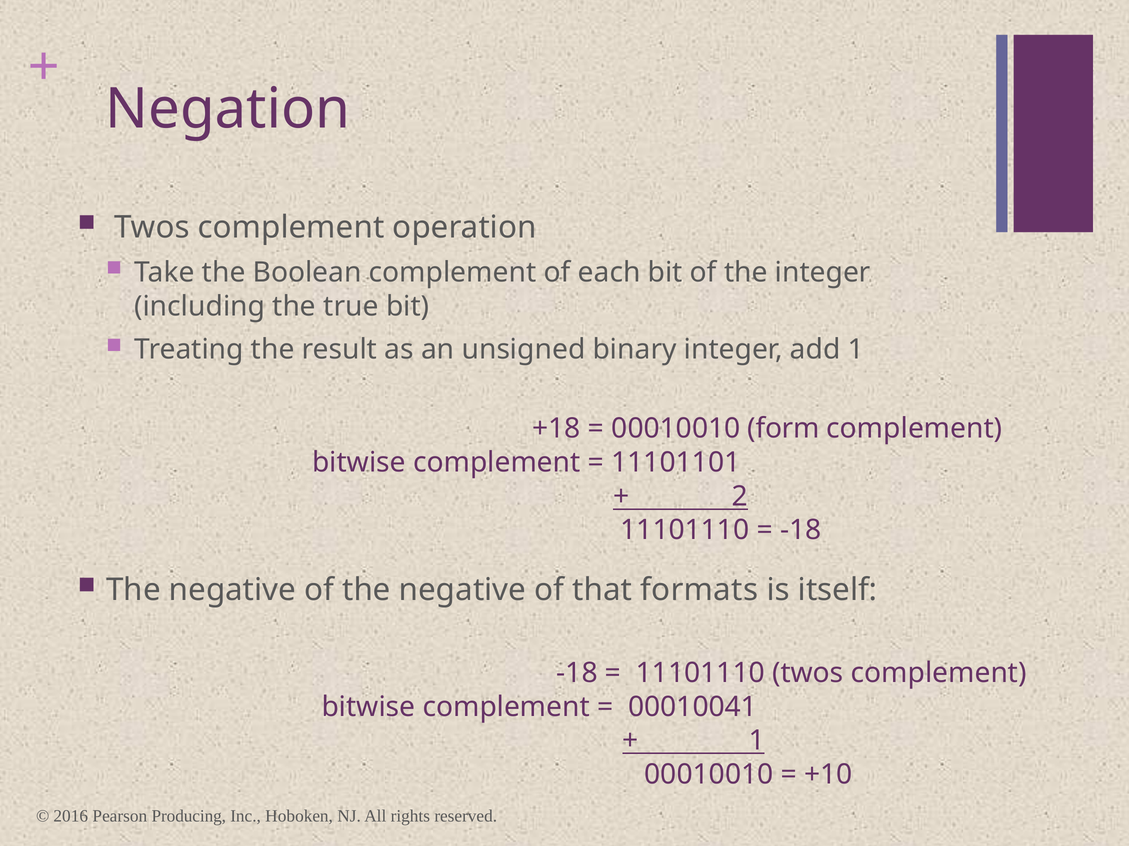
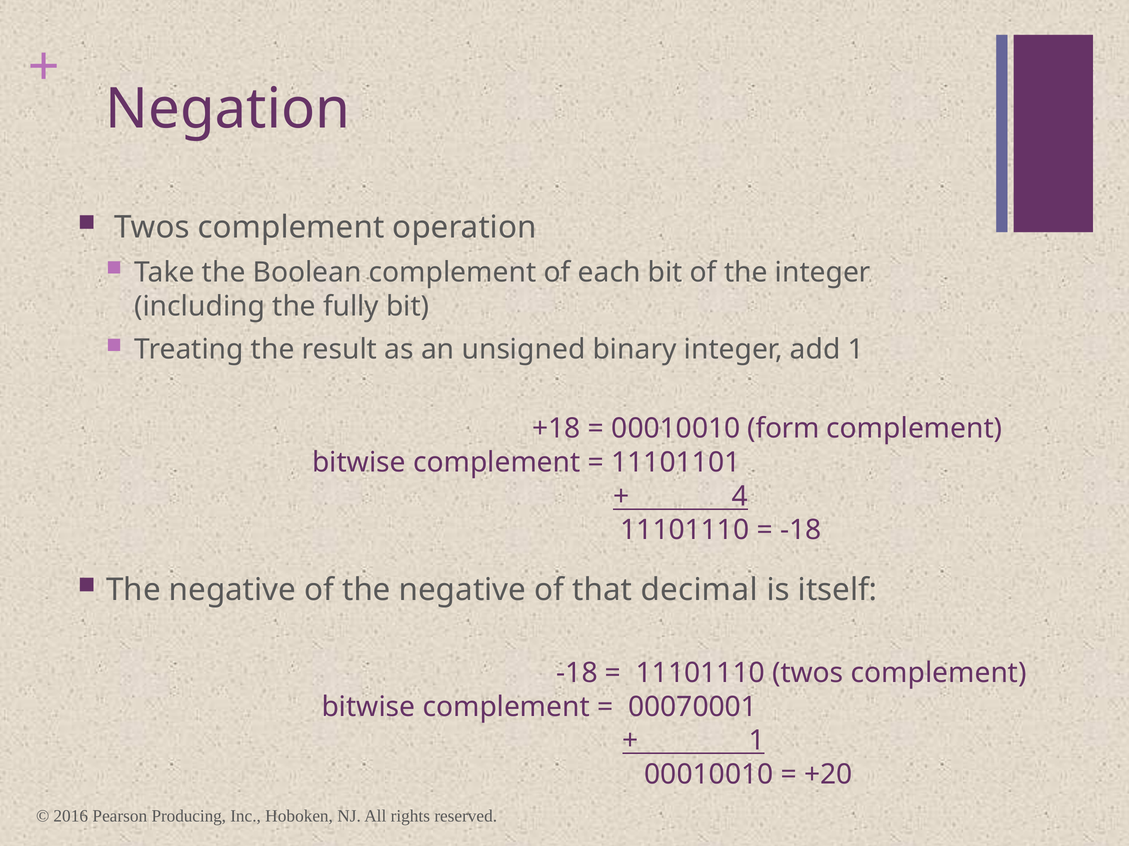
true: true -> fully (351, 307)
2: 2 -> 4 (740, 497)
formats: formats -> decimal (699, 590)
00010041: 00010041 -> 00070001 (693, 707)
+10: +10 -> +20 (828, 775)
